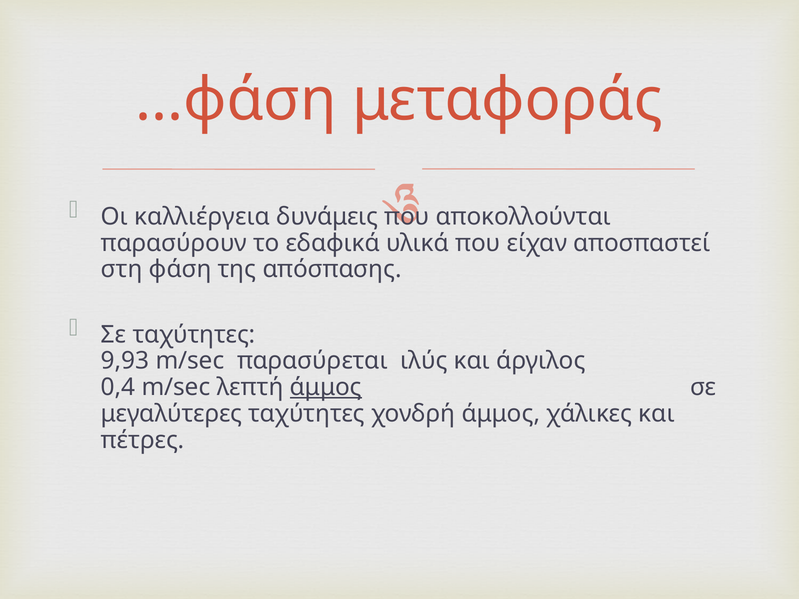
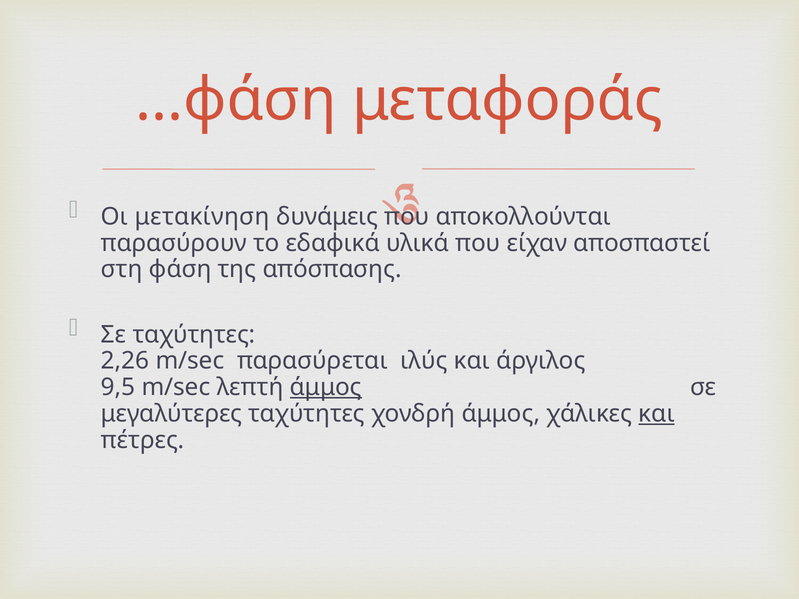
καλλιέργεια: καλλιέργεια -> μετακίνηση (202, 217)
9,93: 9,93 -> 2,26 (125, 361)
0,4: 0,4 -> 9,5 (118, 387)
και underline: none -> present (657, 414)
